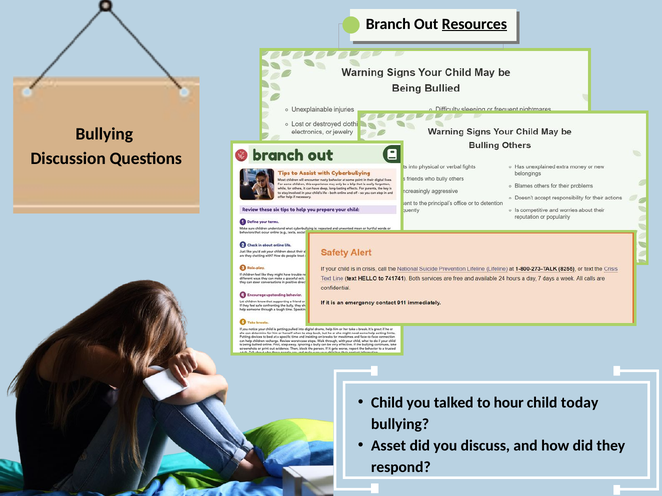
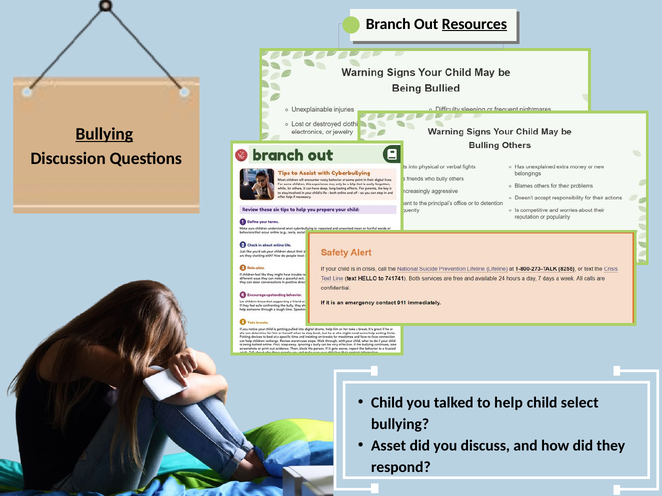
Bullying underline: none -> present (104, 134)
hour: hour -> help (509, 403)
today: today -> select (580, 403)
